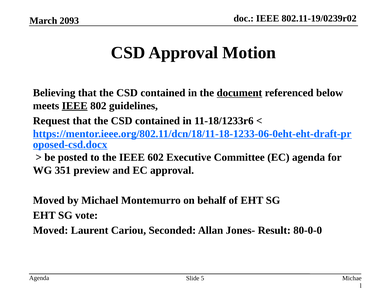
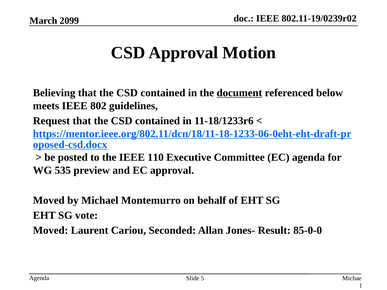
2093: 2093 -> 2099 (69, 21)
IEEE underline: present -> none (75, 106)
602: 602 -> 110 (156, 158)
351: 351 -> 535 (63, 170)
80-0-0: 80-0-0 -> 85-0-0 (308, 231)
